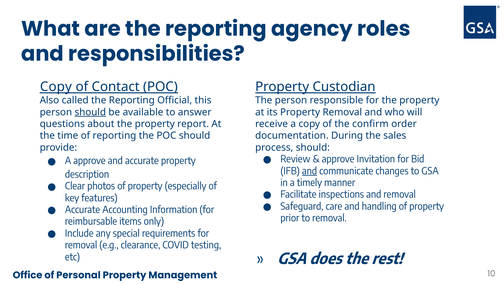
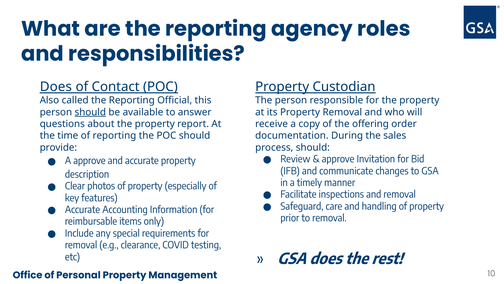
Copy: Copy -> Does (56, 87)
confirm: confirm -> offering (370, 124)
and underline: present -> none (310, 171)
